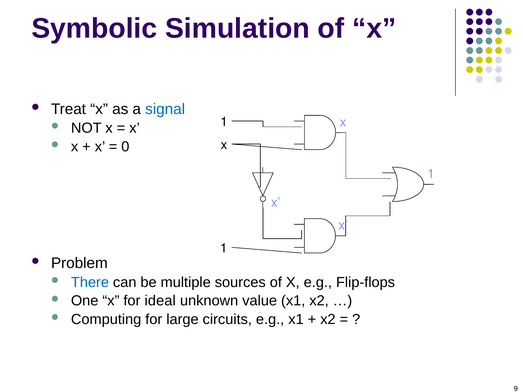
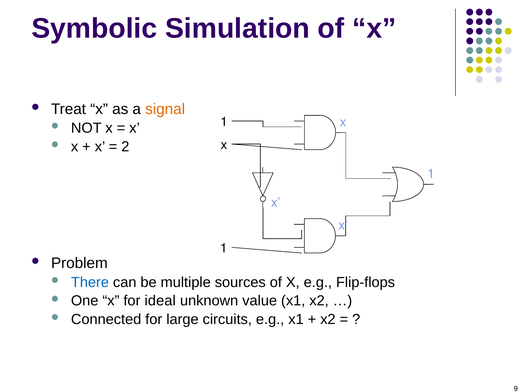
signal colour: blue -> orange (165, 109)
0: 0 -> 2 (125, 147)
Computing: Computing -> Connected (106, 320)
